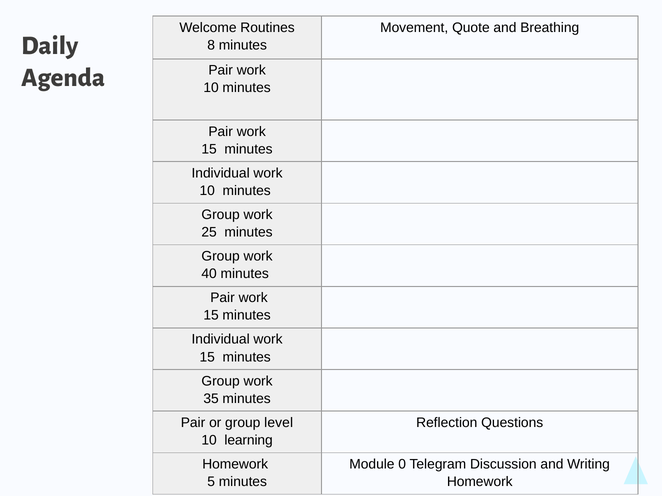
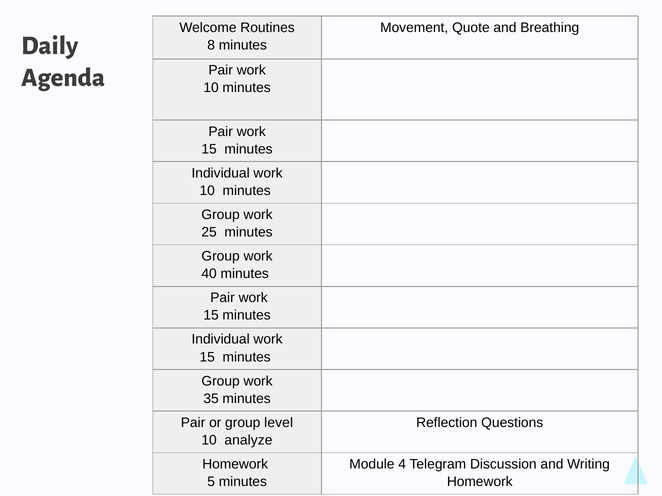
learning: learning -> analyze (248, 441)
0: 0 -> 4 (402, 465)
